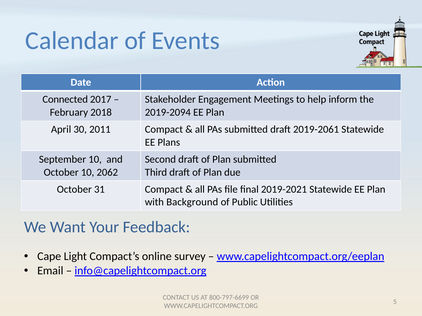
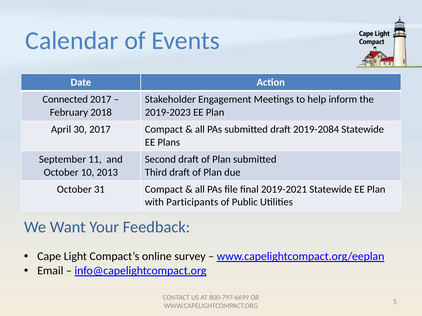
2019-2094: 2019-2094 -> 2019-2023 (168, 113)
30 2011: 2011 -> 2017 (100, 130)
2019-2061: 2019-2061 -> 2019-2084 (316, 130)
September 10: 10 -> 11 (95, 160)
2062: 2062 -> 2013 (107, 172)
Background: Background -> Participants (192, 202)
